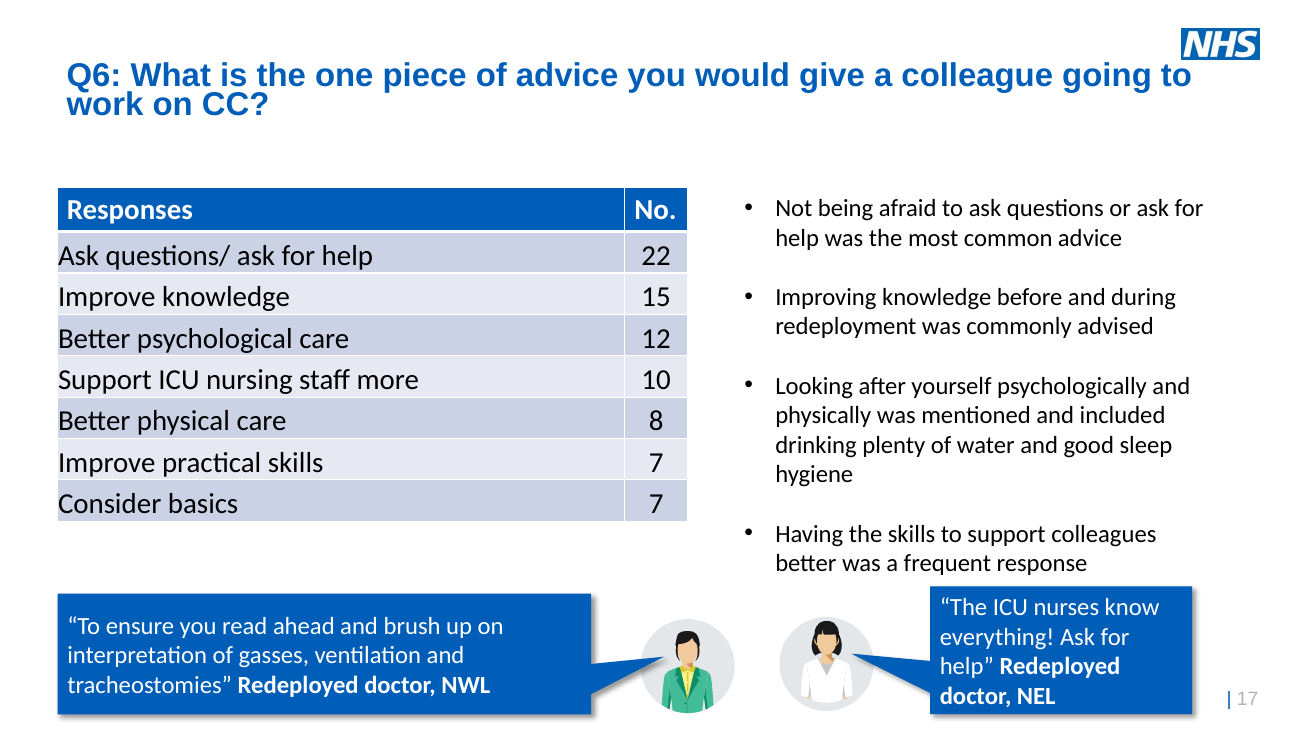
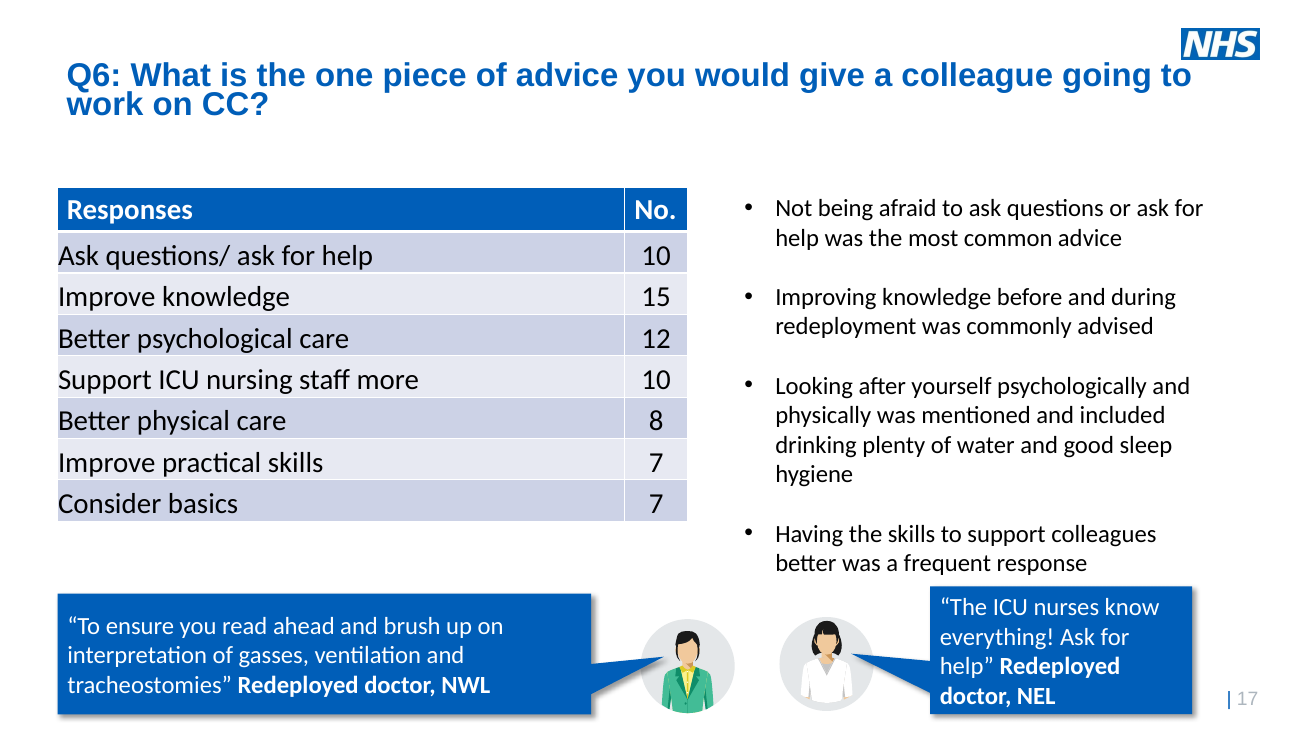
help 22: 22 -> 10 (656, 256)
